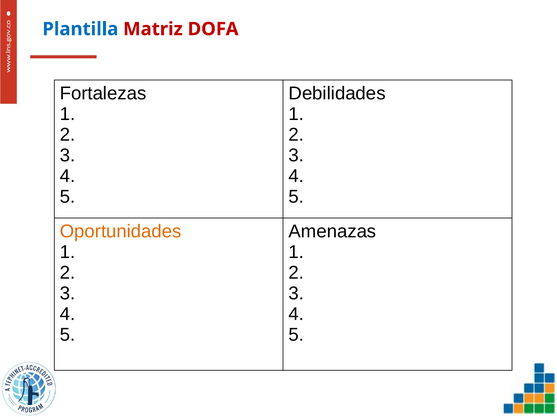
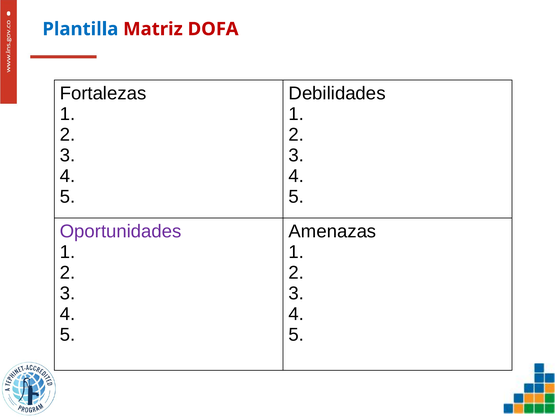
Oportunidades colour: orange -> purple (121, 232)
